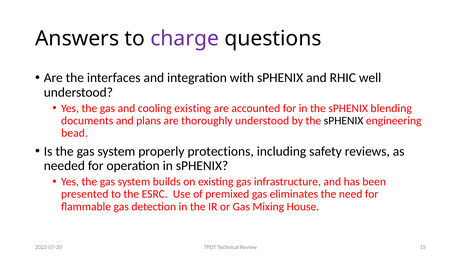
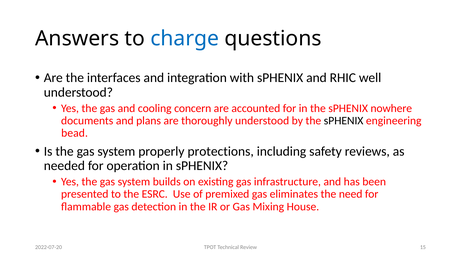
charge colour: purple -> blue (185, 39)
cooling existing: existing -> concern (193, 108)
blending: blending -> nowhere (391, 108)
